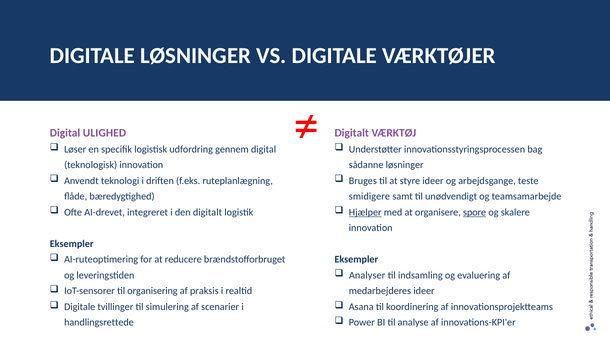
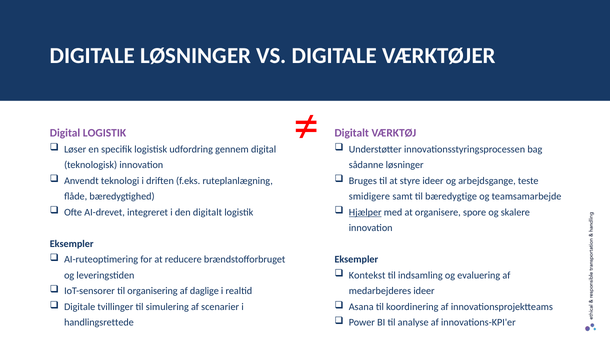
Digital ULIGHED: ULIGHED -> LOGISTIK (105, 133)
unødvendigt: unødvendigt -> bæredygtige (451, 197)
spore underline: present -> none (475, 212)
Analyser: Analyser -> Kontekst (367, 275)
praksis: praksis -> daglige (204, 291)
